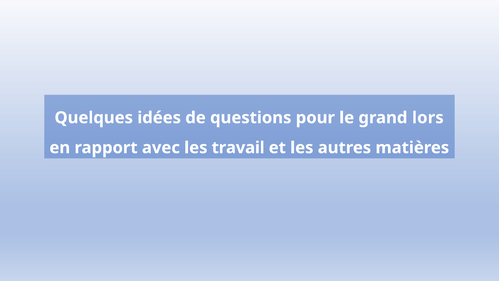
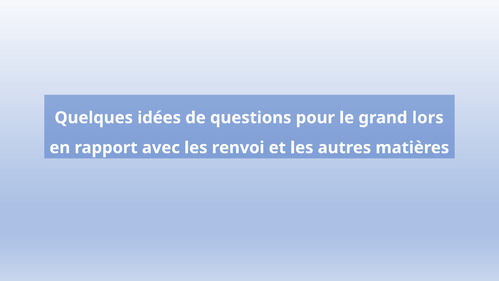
travail: travail -> renvoi (238, 148)
